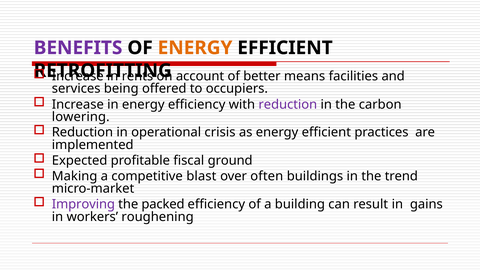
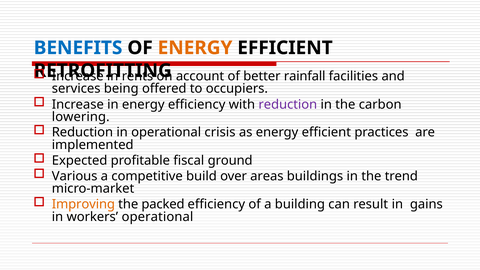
BENEFITS colour: purple -> blue (78, 48)
means: means -> rainfall (305, 76)
Making: Making -> Various (75, 176)
blast: blast -> build (201, 176)
often: often -> areas (267, 176)
Improving colour: purple -> orange (83, 204)
workers roughening: roughening -> operational (157, 217)
